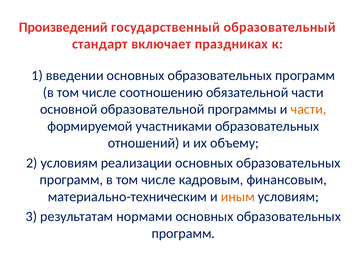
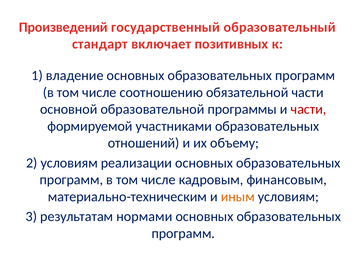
праздниках: праздниках -> позитивных (231, 44)
введении: введении -> владение (75, 75)
части colour: orange -> red (309, 109)
